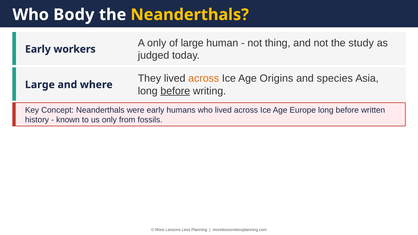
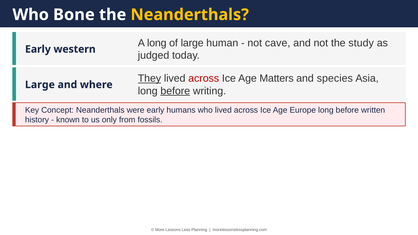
Body: Body -> Bone (74, 15)
A only: only -> long (157, 43)
thing: thing -> cave (278, 43)
workers: workers -> western (75, 49)
They underline: none -> present (149, 78)
across colour: orange -> red (204, 78)
Origins: Origins -> Matters (277, 78)
